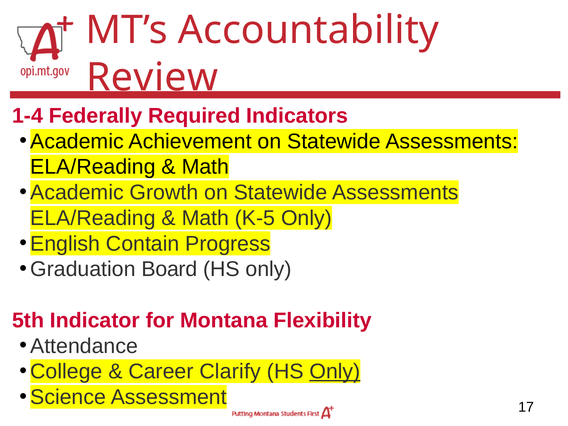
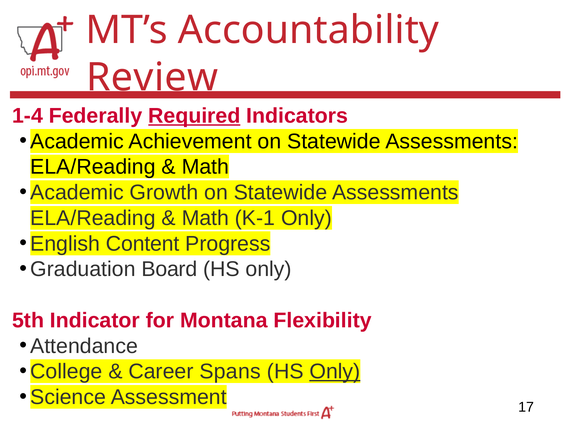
Required underline: none -> present (194, 116)
K-5: K-5 -> K-1 (255, 218)
Contain: Contain -> Content (143, 244)
Clarify: Clarify -> Spans (230, 372)
